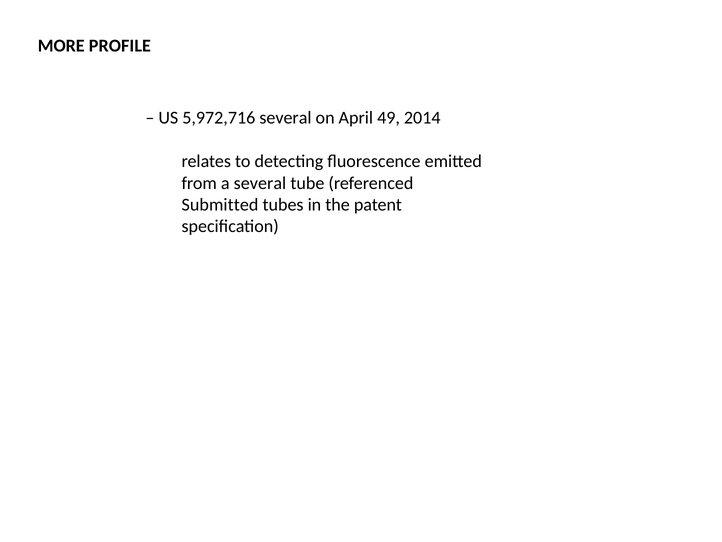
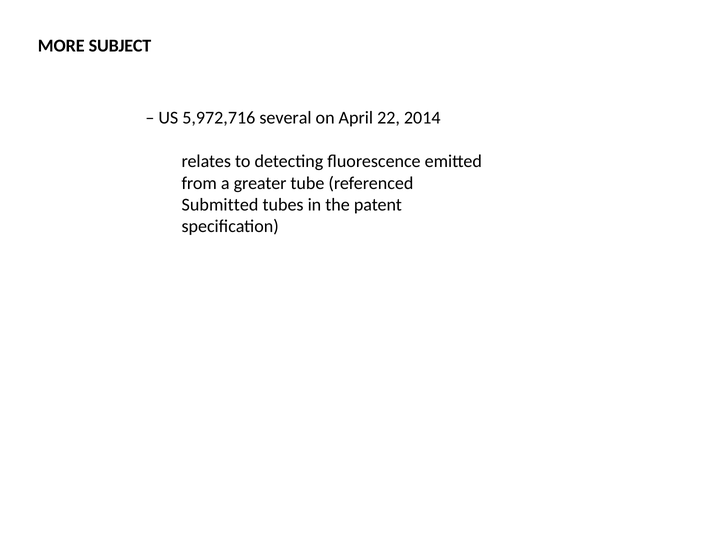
PROFILE: PROFILE -> SUBJECT (120, 46)
49: 49 -> 22 (389, 118)
a several: several -> greater (260, 183)
